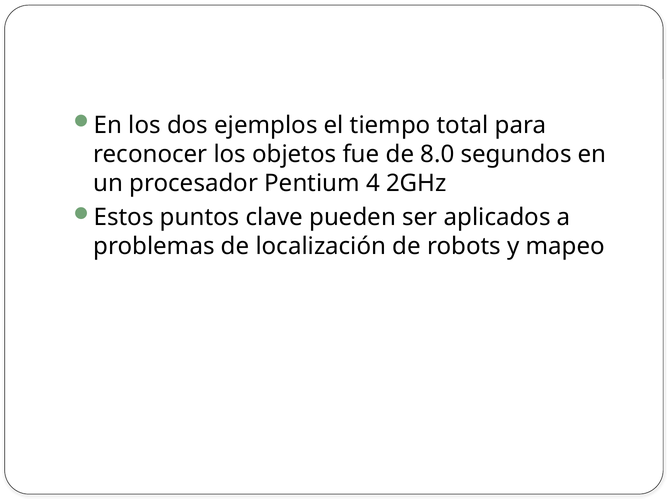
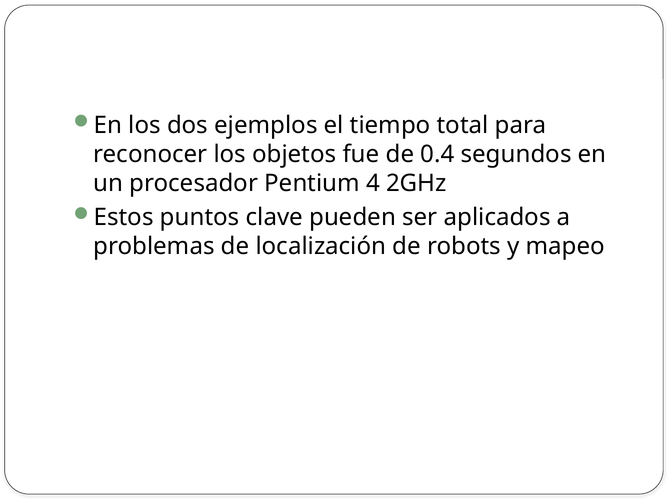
8.0: 8.0 -> 0.4 (437, 154)
